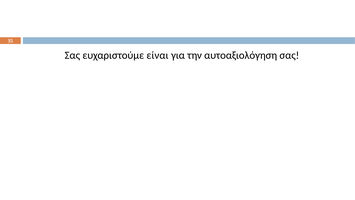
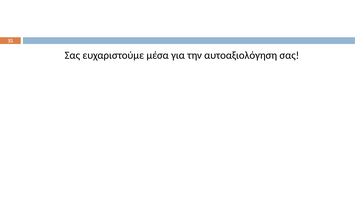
είναι: είναι -> μέσα (158, 55)
